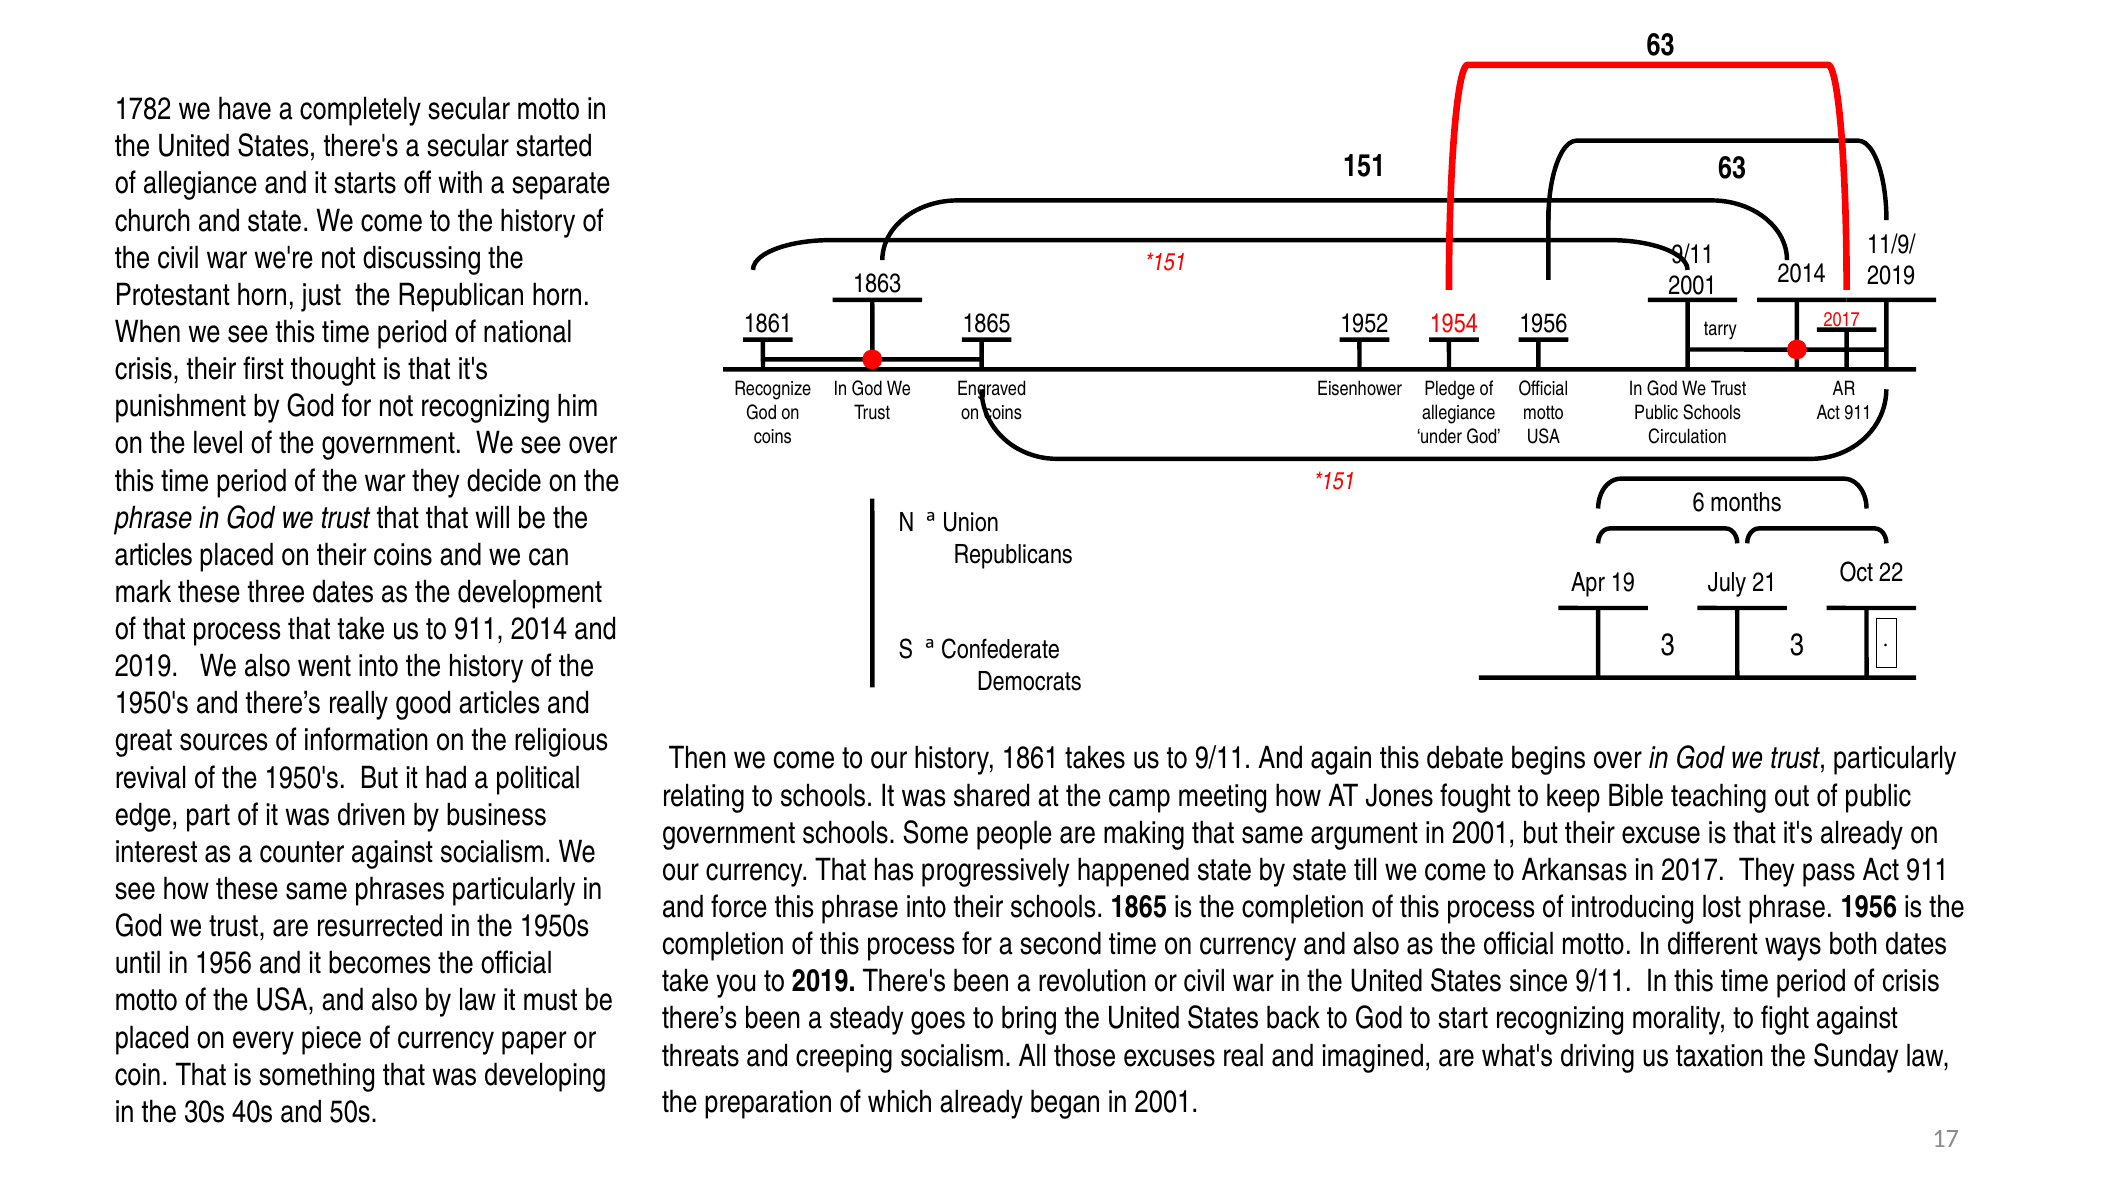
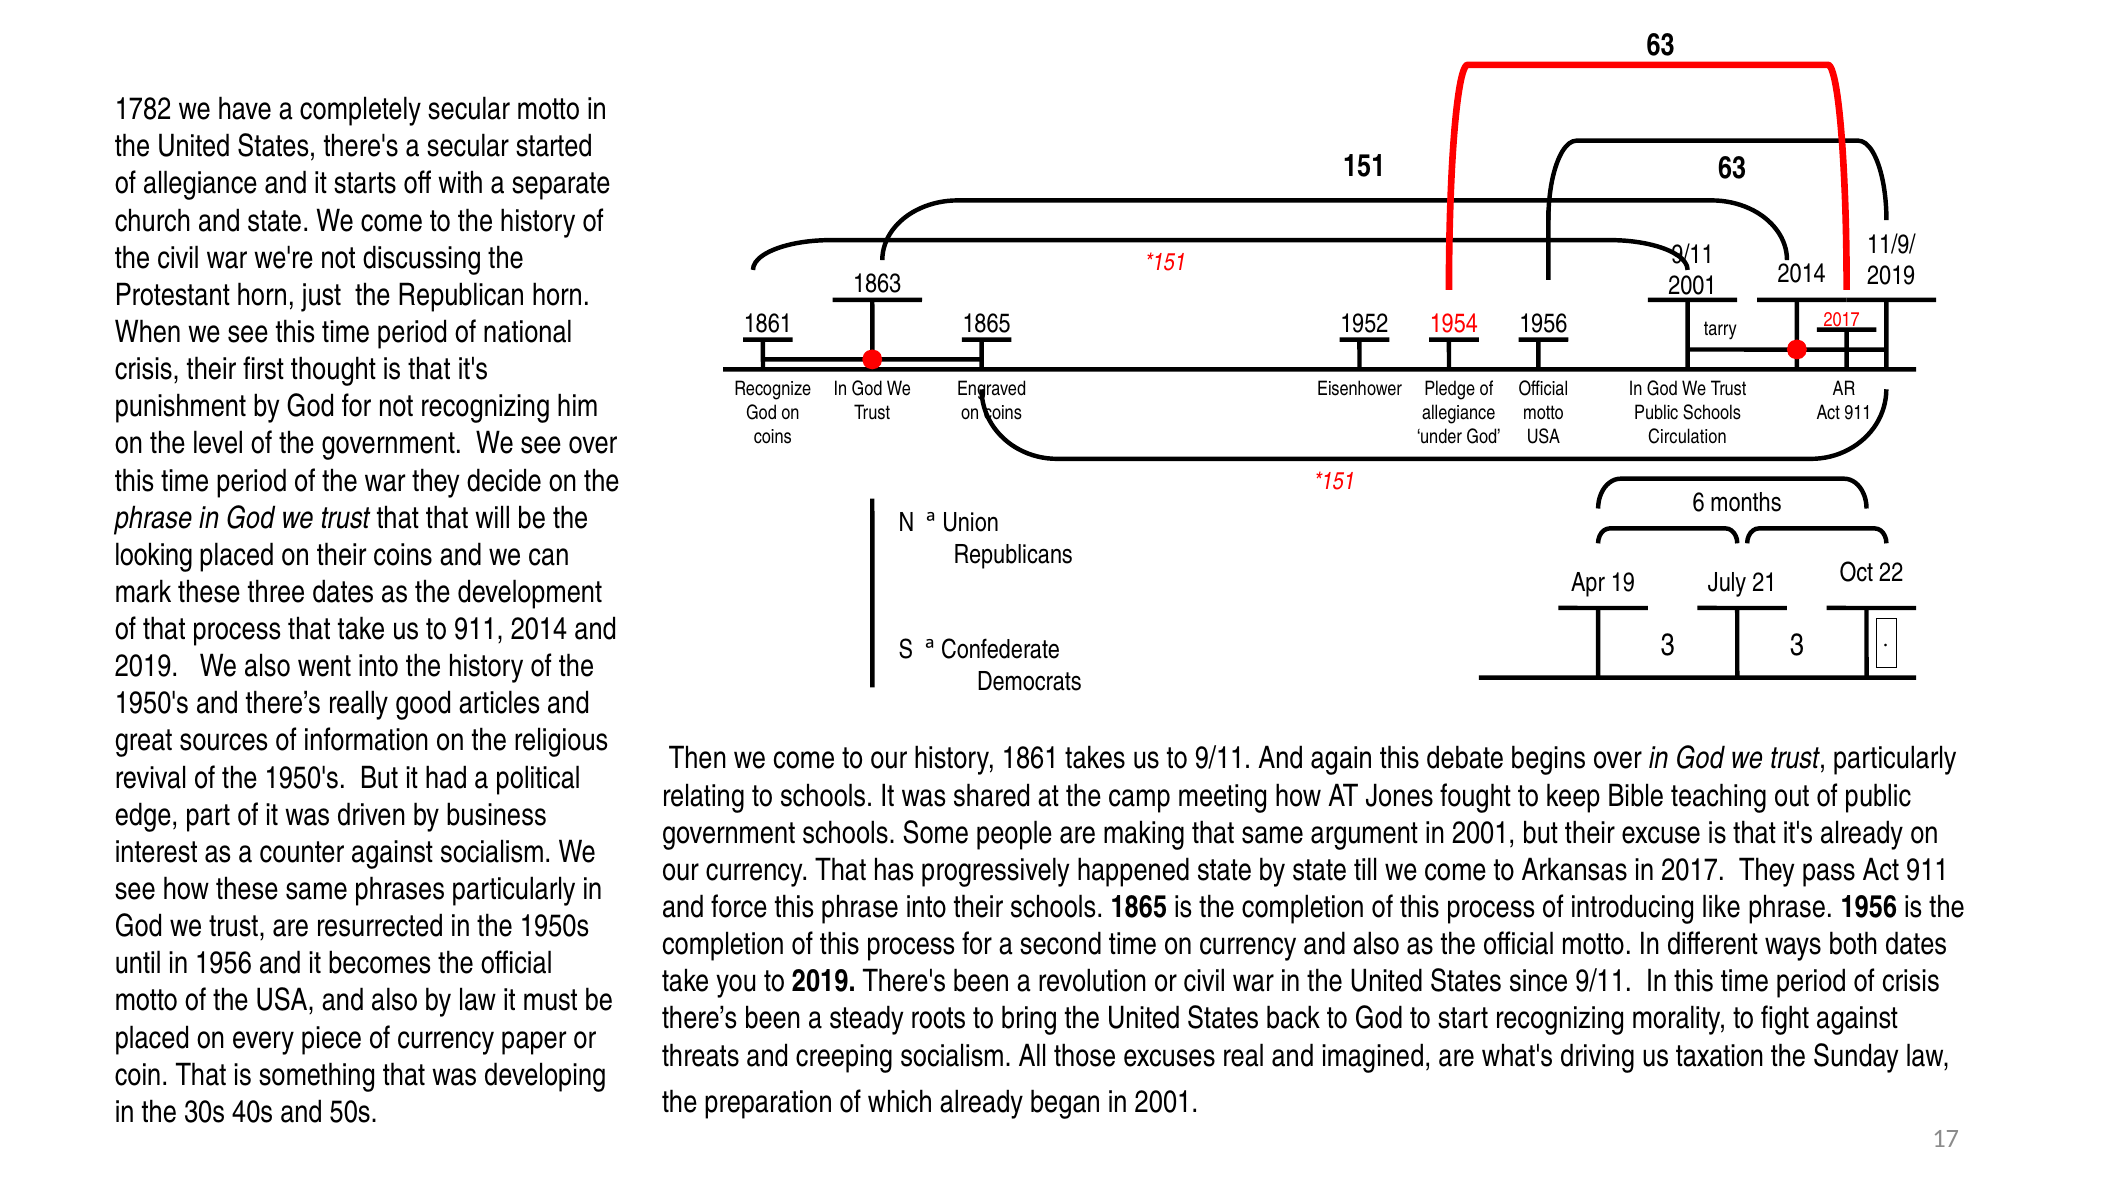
articles: articles -> looking (154, 555)
lost: lost -> like (1721, 907)
goes: goes -> roots (938, 1019)
